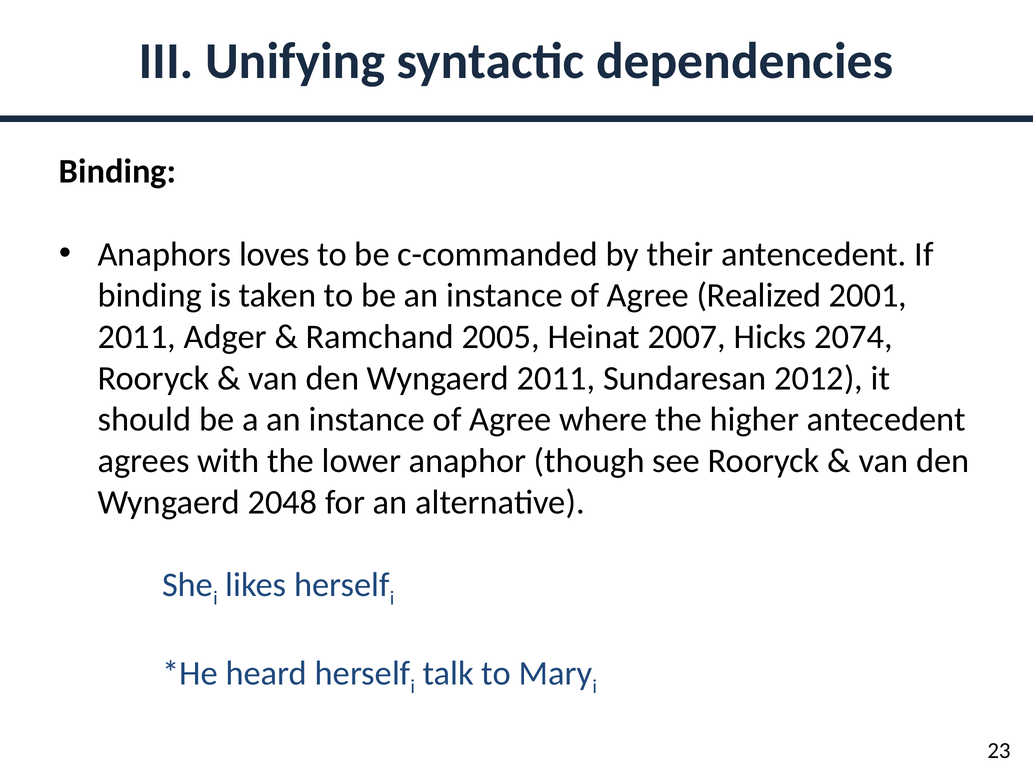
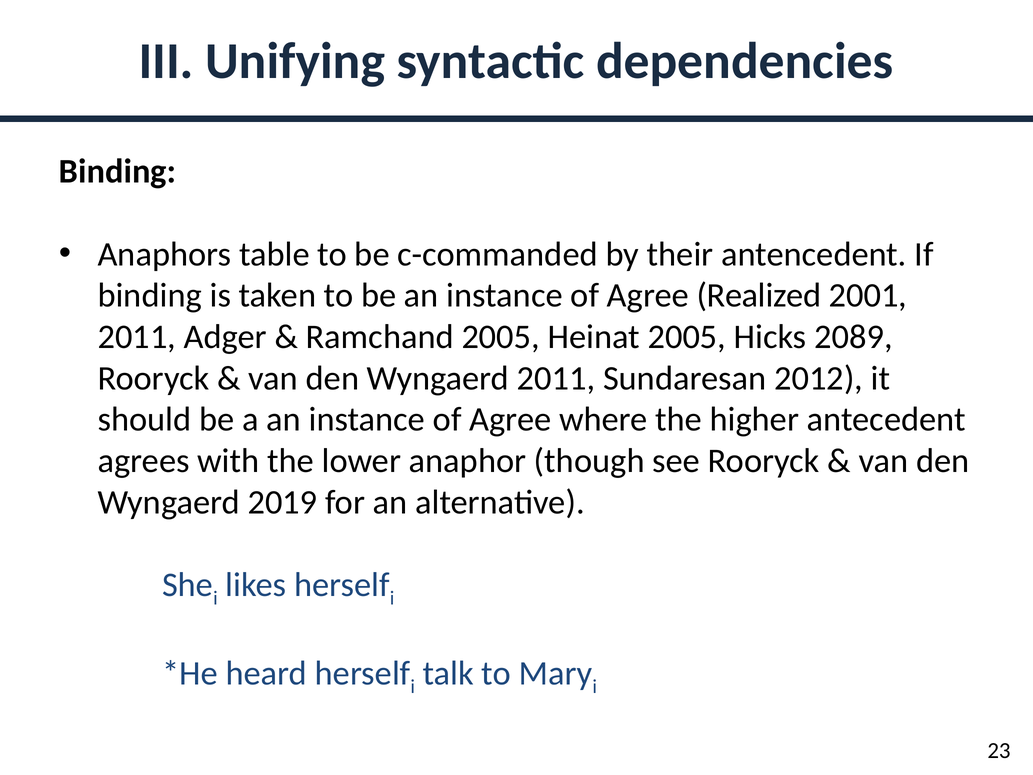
loves: loves -> table (274, 254)
Heinat 2007: 2007 -> 2005 (687, 337)
2074: 2074 -> 2089 (853, 337)
2048: 2048 -> 2019 (282, 502)
